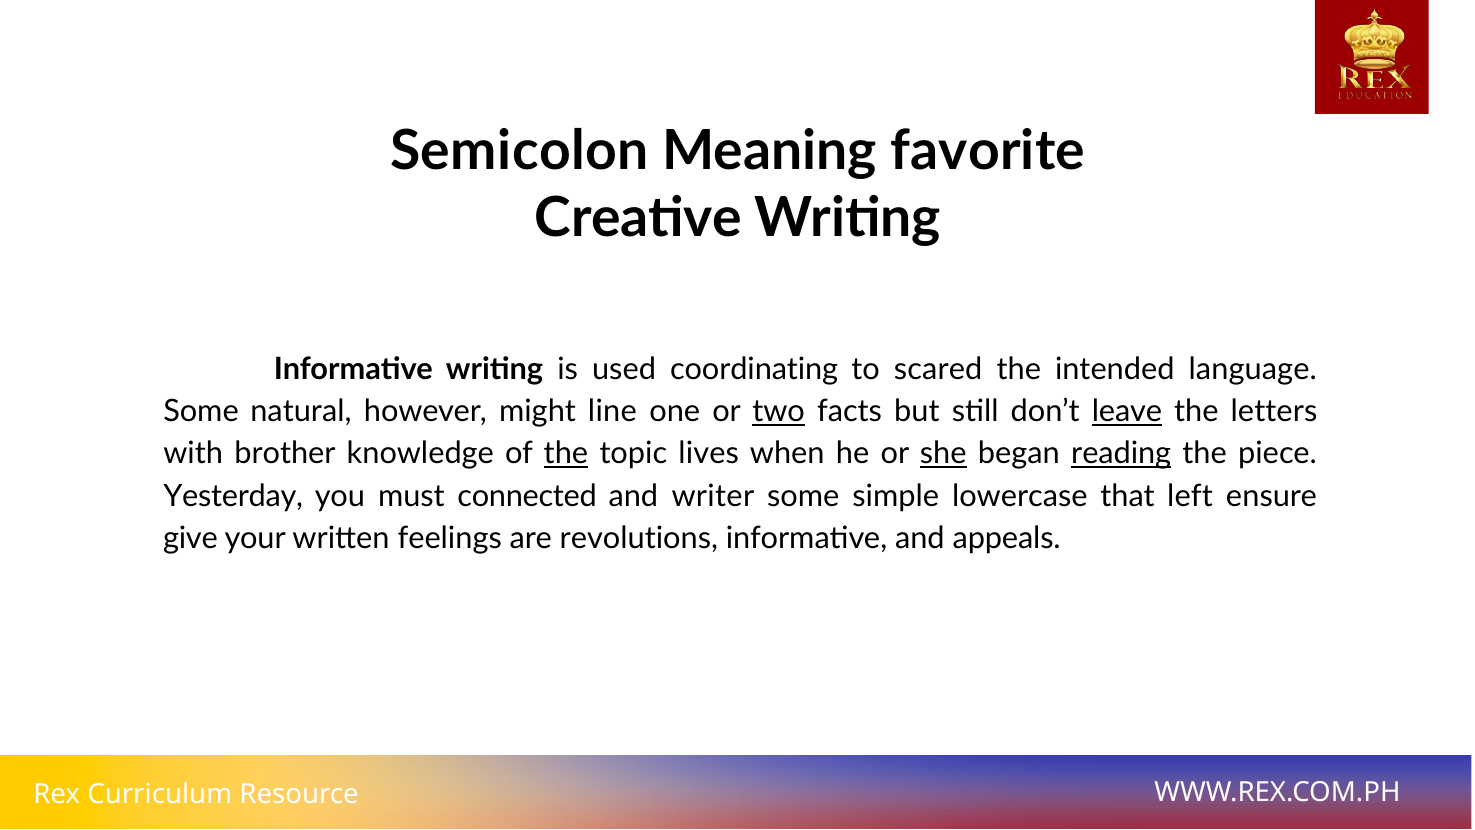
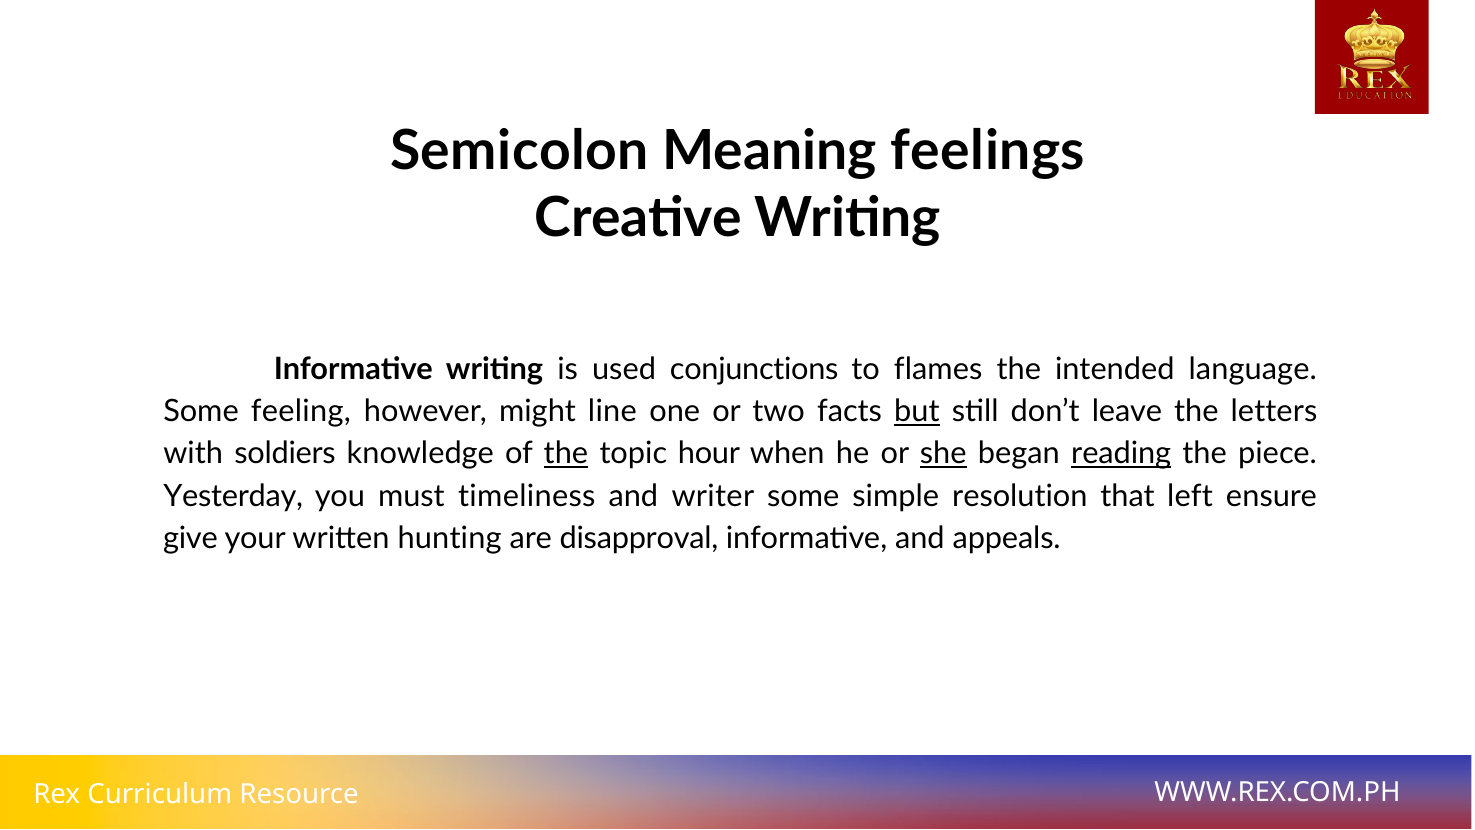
favorite: favorite -> feelings (988, 151)
coordinating: coordinating -> conjunctions (754, 369)
scared: scared -> flames (938, 369)
natural: natural -> feeling (301, 411)
two underline: present -> none (779, 411)
but underline: none -> present (917, 411)
leave underline: present -> none (1127, 411)
brother: brother -> soldiers (285, 454)
lives: lives -> hour (709, 454)
connected: connected -> timeliness (527, 496)
lowercase: lowercase -> resolution (1020, 496)
feelings: feelings -> hunting (450, 538)
revolutions: revolutions -> disapproval (639, 538)
